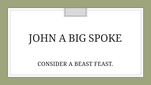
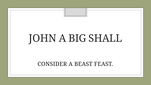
SPOKE: SPOKE -> SHALL (105, 38)
